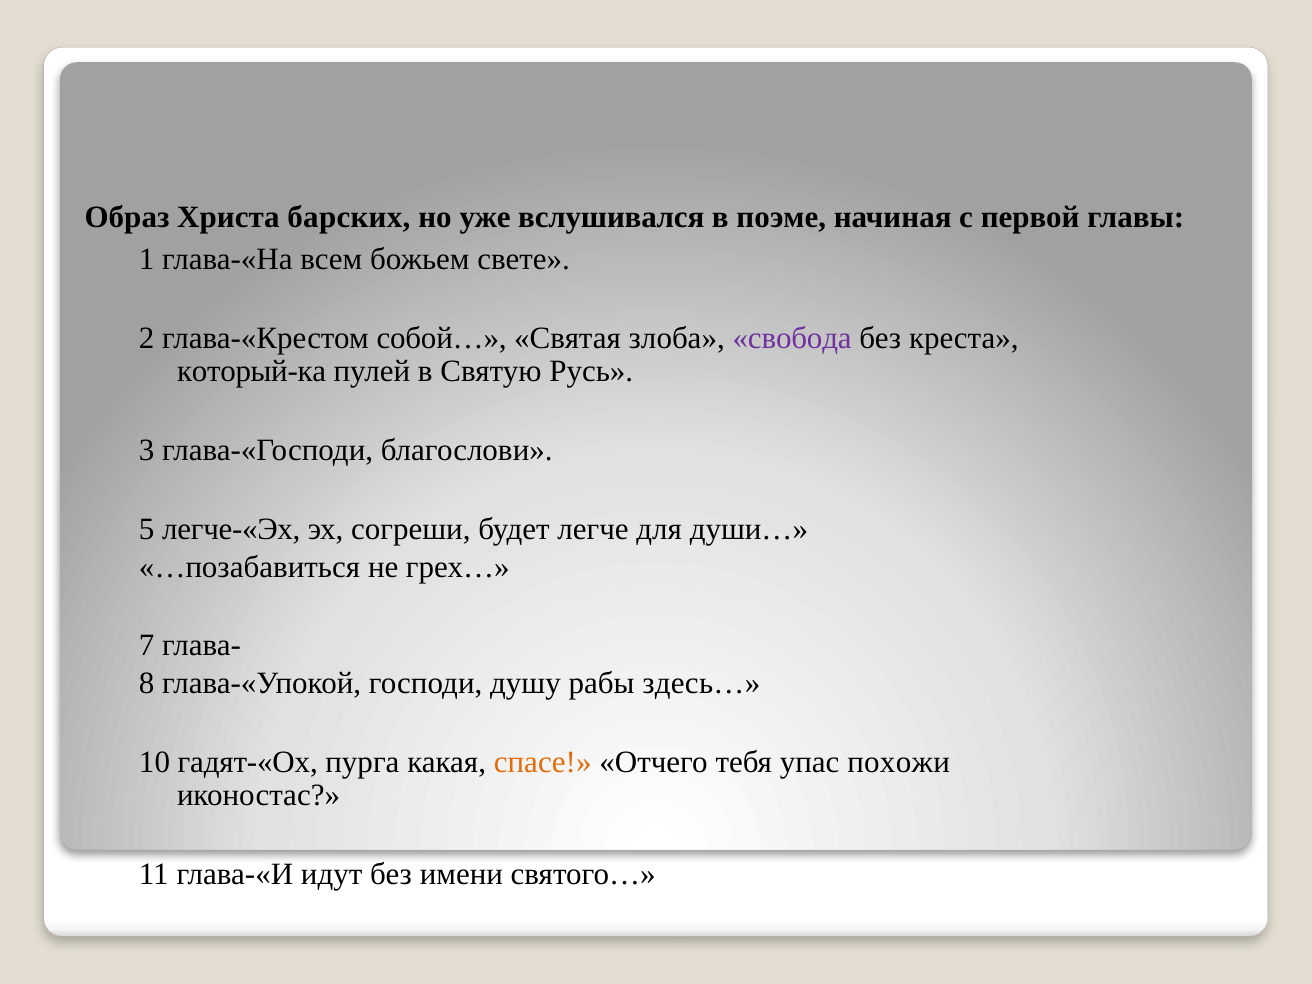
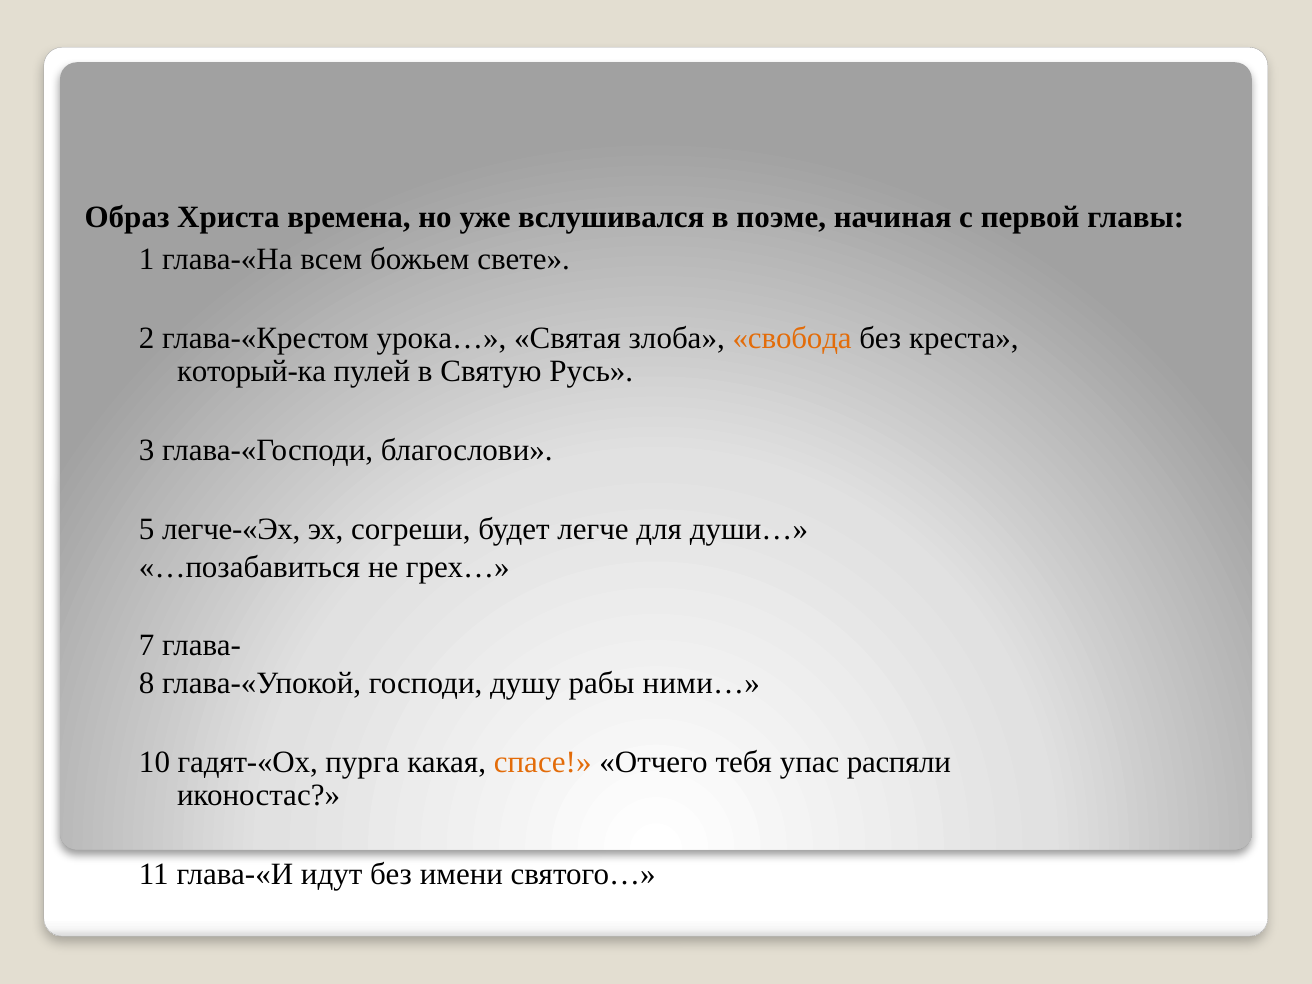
барских: барских -> времена (349, 217)
собой…: собой… -> урока… (441, 338)
свобода colour: purple -> orange (792, 338)
здесь…: здесь… -> ними… (701, 683)
похожи: похожи -> распяли (899, 762)
